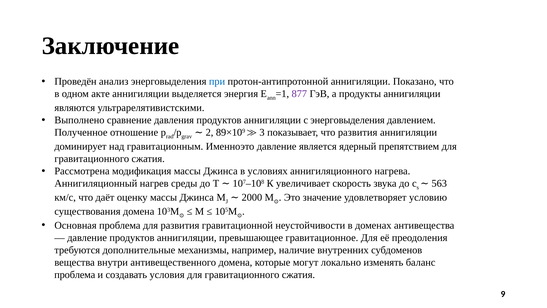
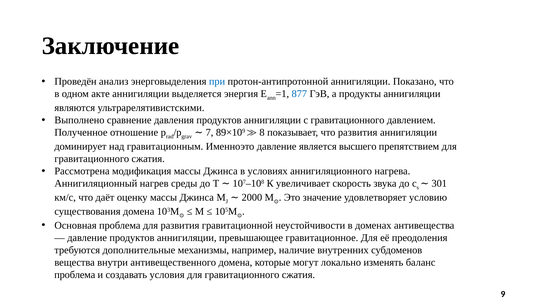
877 colour: purple -> blue (299, 94)
с энерговыделения: энерговыделения -> гравитационного (348, 120)
2: 2 -> 7 (210, 132)
3: 3 -> 8 (262, 132)
ядерный: ядерный -> высшего (358, 146)
563: 563 -> 301 (439, 183)
